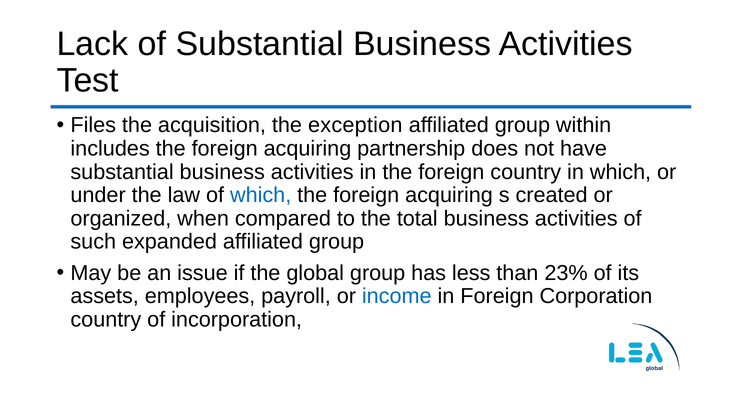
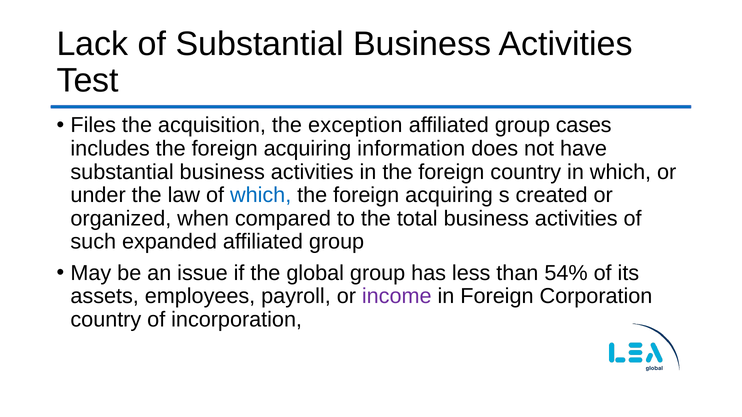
within: within -> cases (584, 125)
partnership: partnership -> information (411, 149)
23%: 23% -> 54% (566, 273)
income colour: blue -> purple (397, 296)
